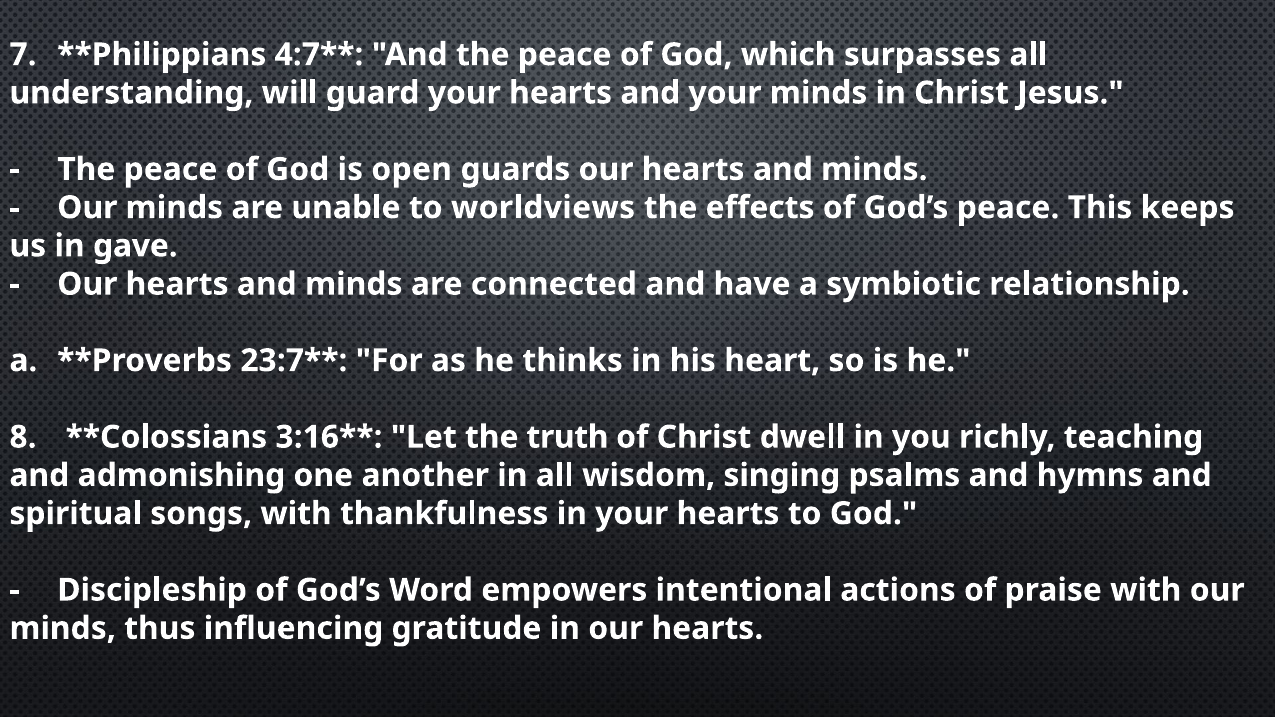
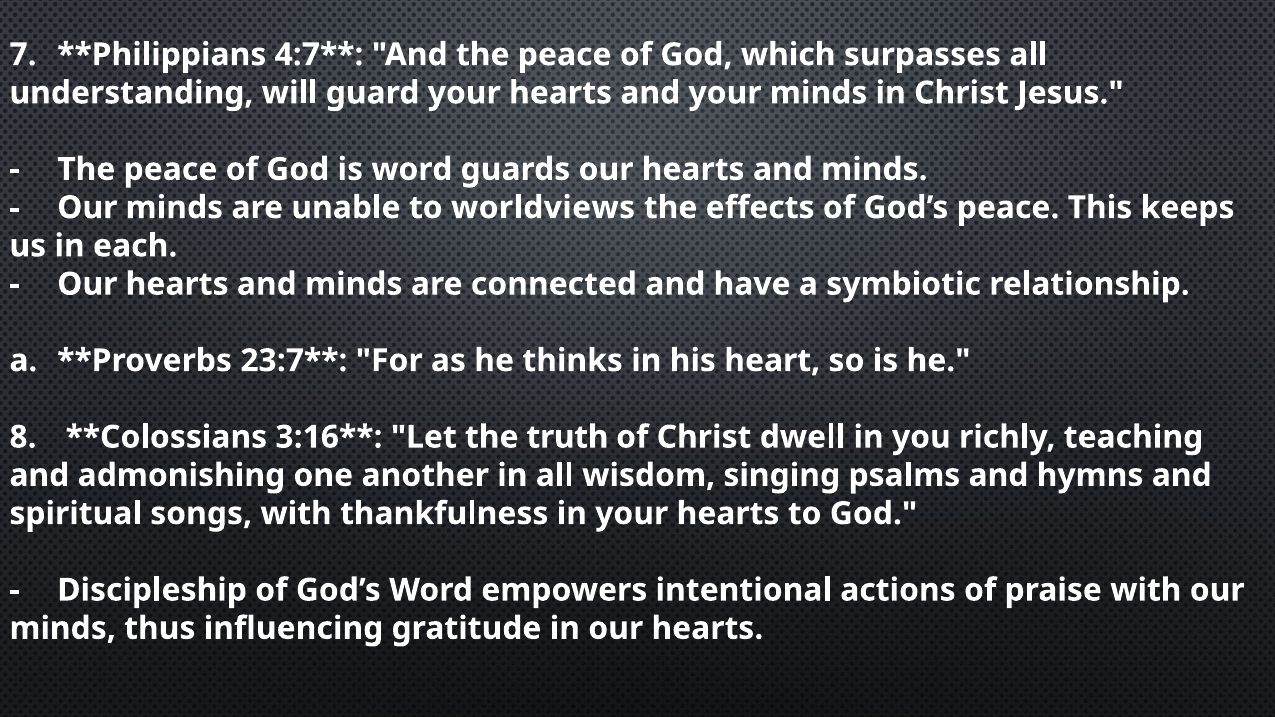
is open: open -> word (412, 169)
gave: gave -> each (135, 246)
